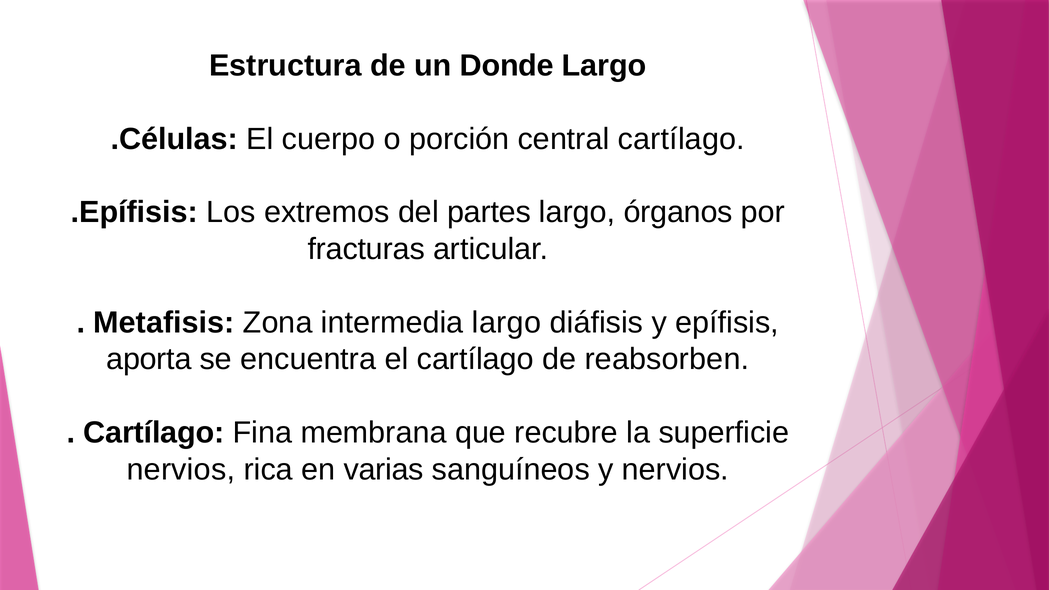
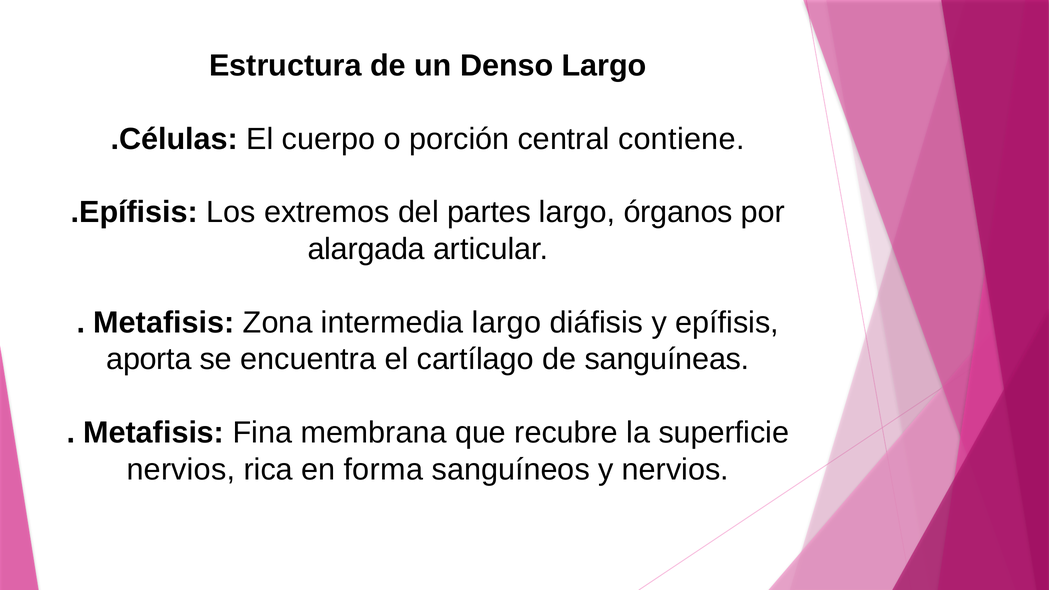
Donde: Donde -> Denso (507, 65)
central cartílago: cartílago -> contiene (681, 139)
fracturas: fracturas -> alargada (366, 249)
reabsorben: reabsorben -> sanguíneas (667, 359)
Cartílago: Cartílago -> Metafisis (154, 433)
varias: varias -> forma (383, 470)
